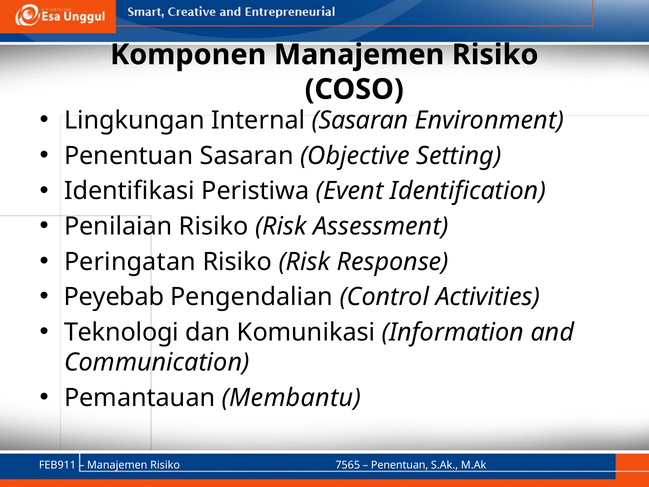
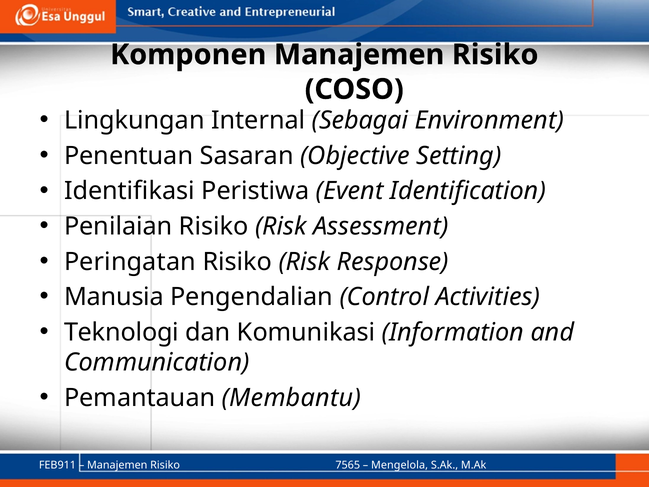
Internal Sasaran: Sasaran -> Sebagai (360, 120)
Peyebab: Peyebab -> Manusia (114, 297)
Penentuan: Penentuan -> Mengelola (400, 465)
